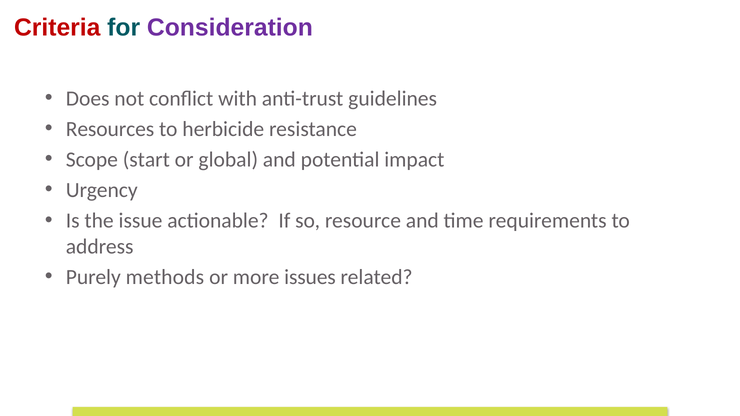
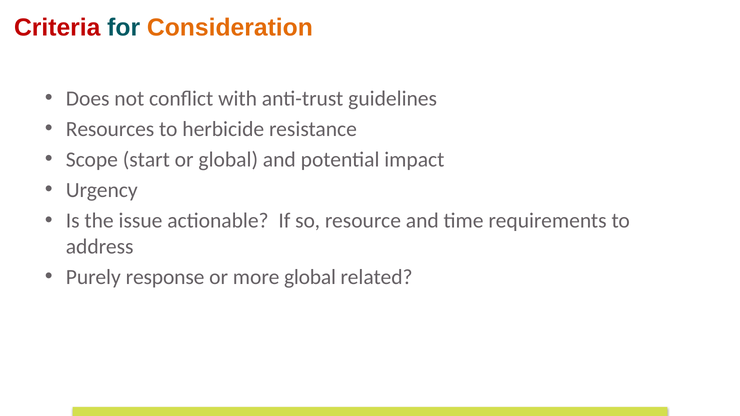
Consideration colour: purple -> orange (230, 28)
methods: methods -> response (165, 277)
more issues: issues -> global (310, 277)
